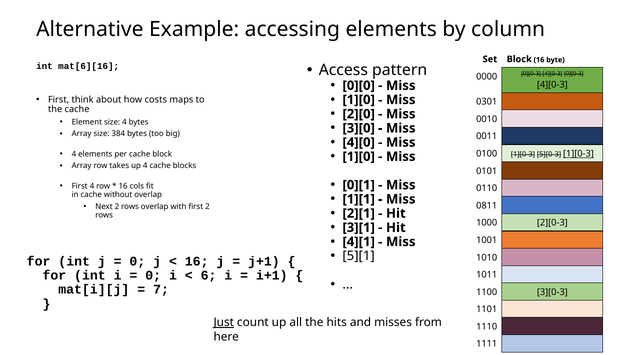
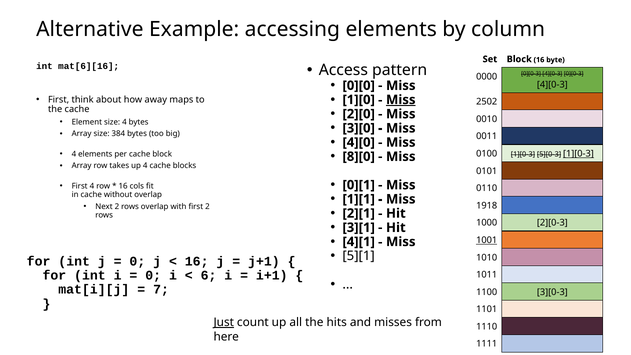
Miss underline: none -> present (401, 100)
costs: costs -> away (156, 99)
0301: 0301 -> 2502 (487, 102)
1][0: 1][0 -> 8][0 (359, 157)
0811: 0811 -> 1918 (487, 206)
1001 underline: none -> present (487, 240)
